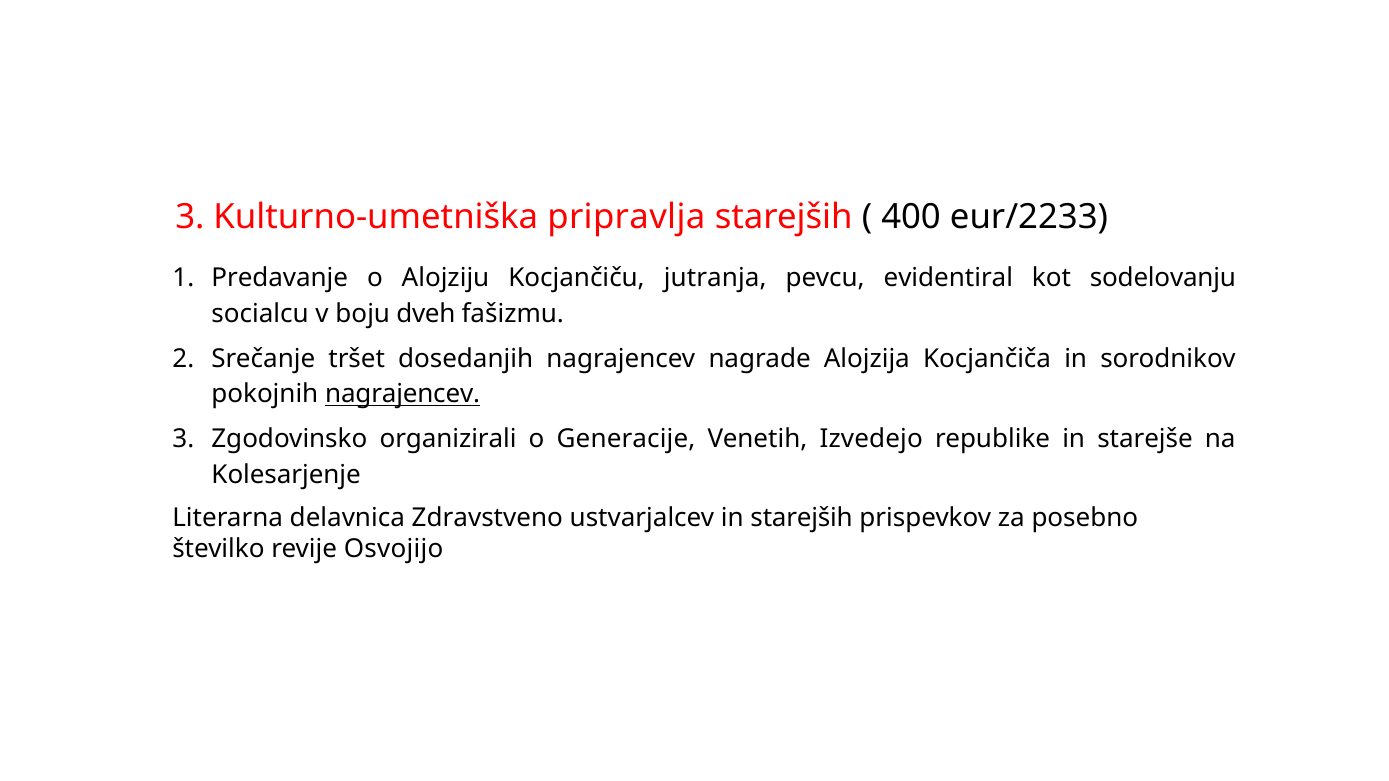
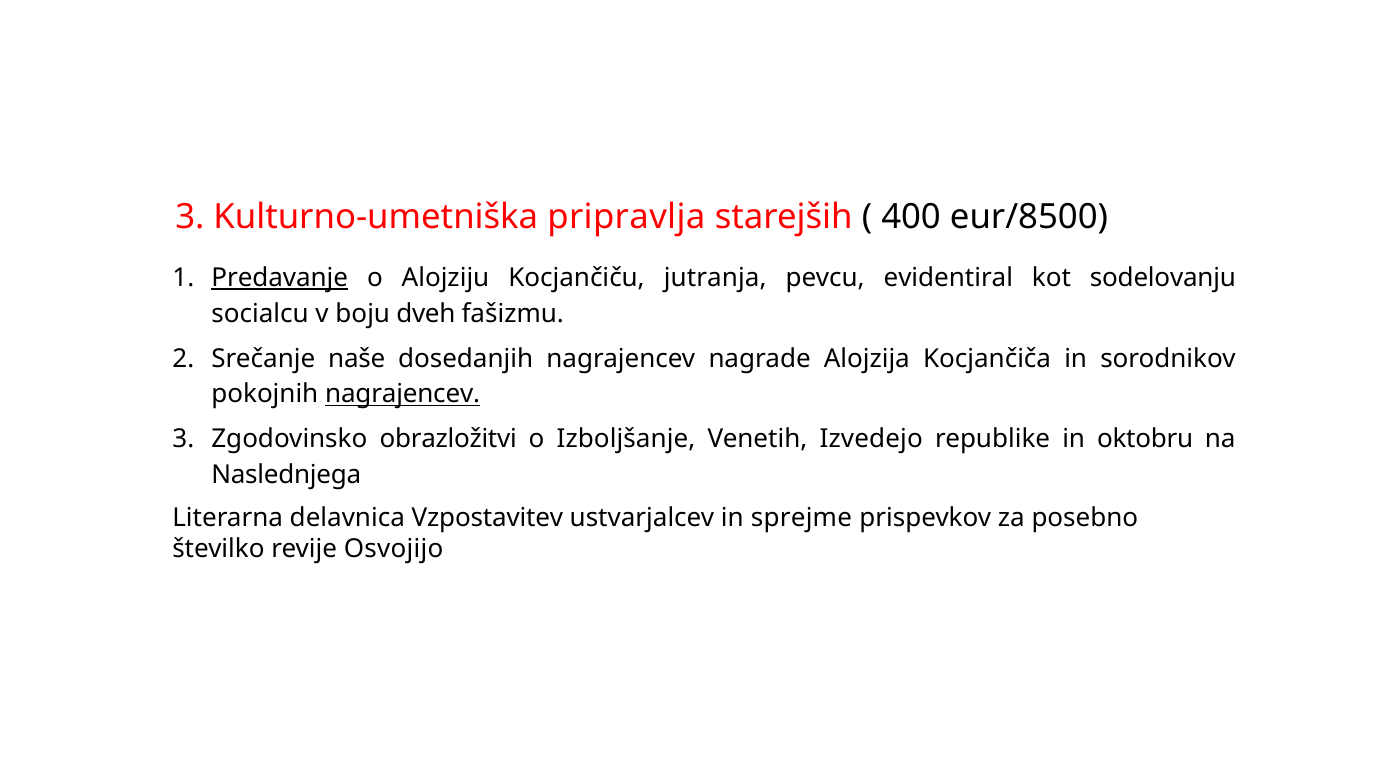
eur/2233: eur/2233 -> eur/8500 (1029, 217)
Predavanje underline: none -> present (280, 278)
tršet: tršet -> naše (357, 359)
organizirali: organizirali -> obrazložitvi (448, 439)
Generacije: Generacije -> Izboljšanje (626, 439)
starejše: starejše -> oktobru (1145, 439)
Kolesarjenje: Kolesarjenje -> Naslednjega (286, 475)
Zdravstveno: Zdravstveno -> Vzpostavitev (487, 518)
in starejših: starejših -> sprejme (801, 518)
